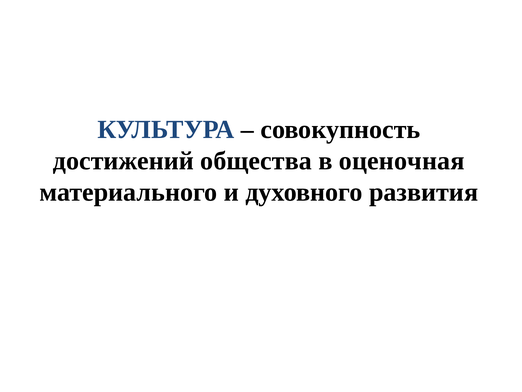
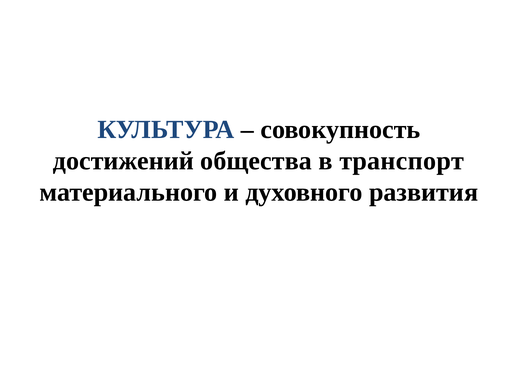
оценочная: оценочная -> транспорт (402, 161)
